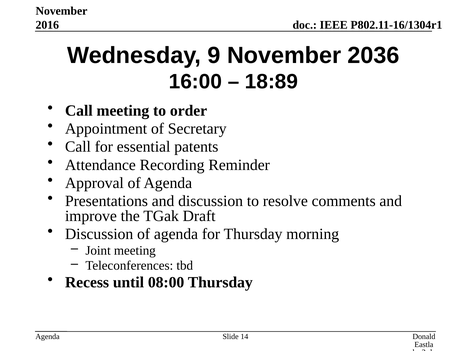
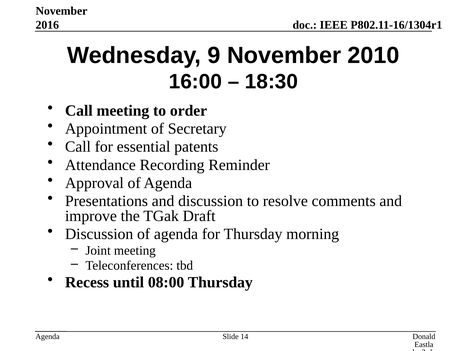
2036: 2036 -> 2010 (374, 55)
18:89: 18:89 -> 18:30 (272, 82)
